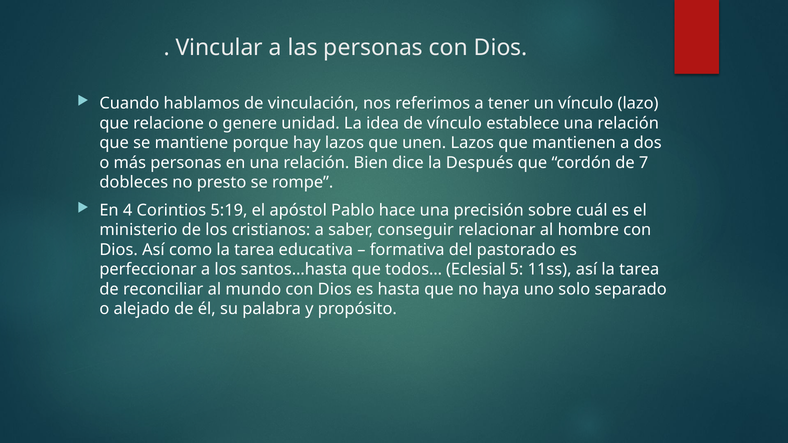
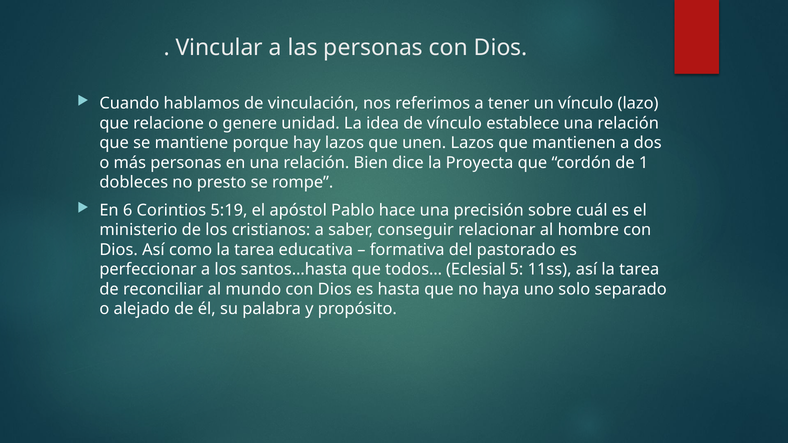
Después: Después -> Proyecta (480, 163)
7: 7 -> 1 (644, 163)
4: 4 -> 6 (128, 210)
